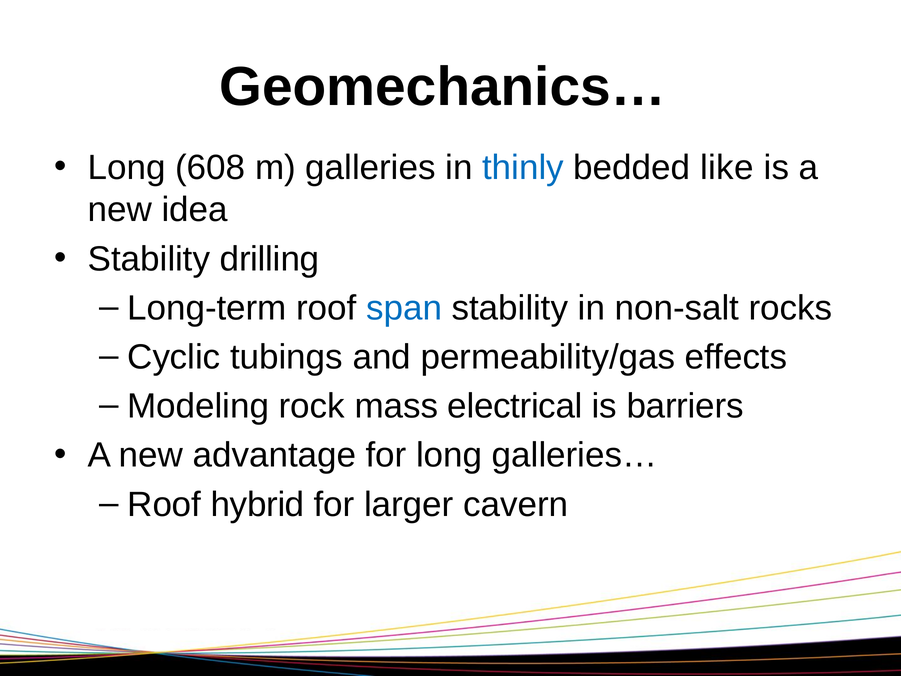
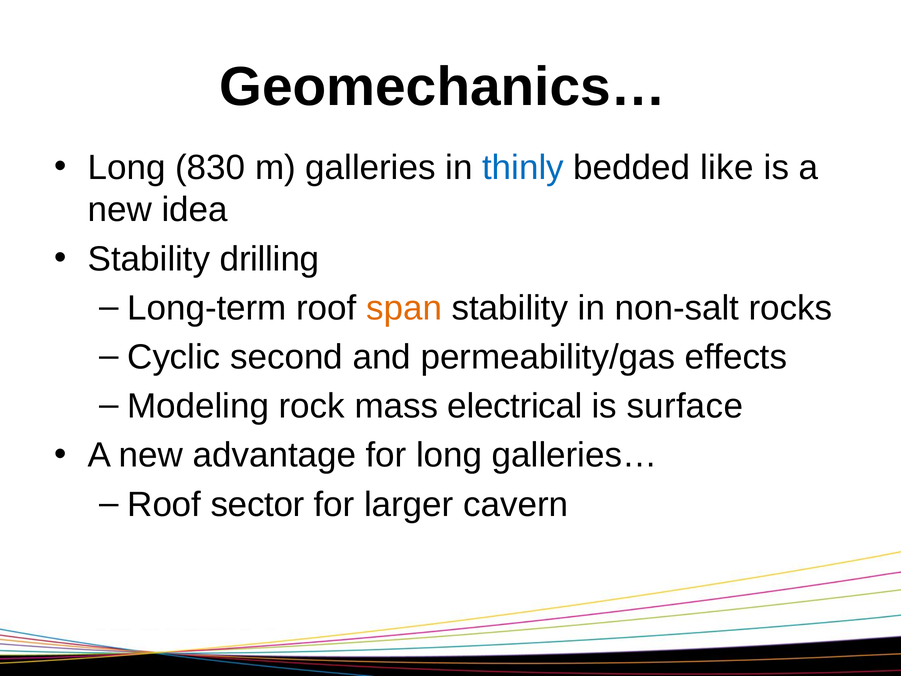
608: 608 -> 830 (210, 168)
span colour: blue -> orange (404, 308)
tubings: tubings -> second (287, 357)
barriers: barriers -> surface (685, 406)
hybrid: hybrid -> sector (258, 504)
